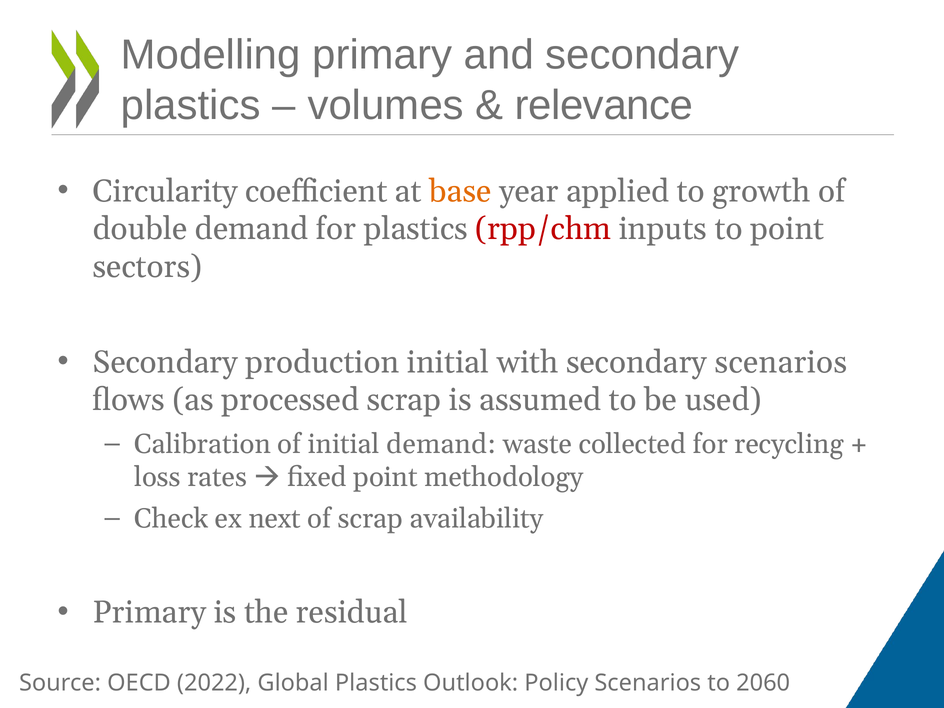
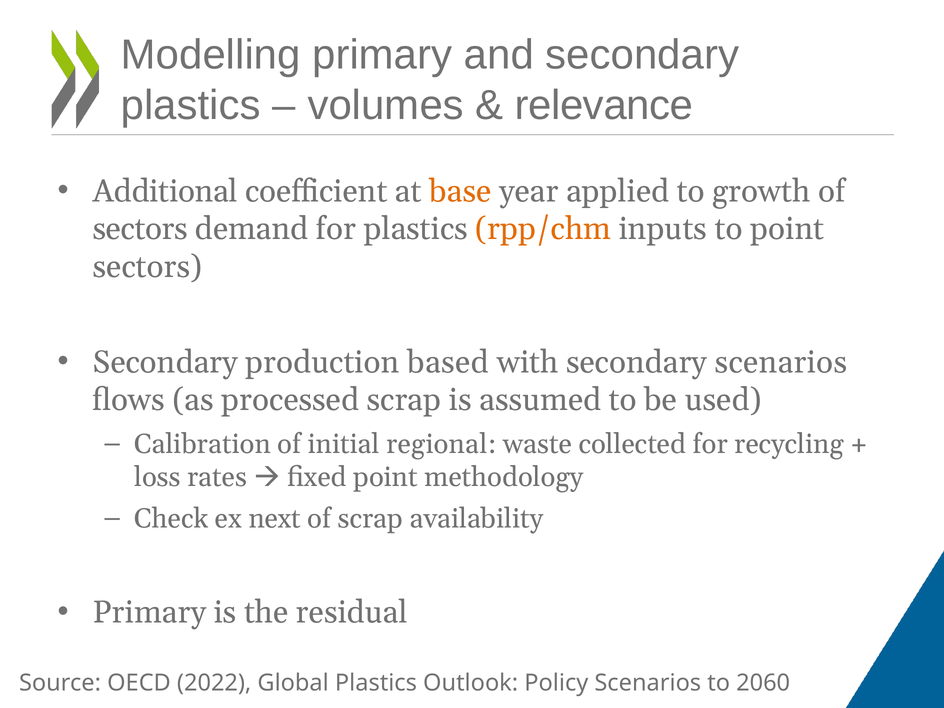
Circularity: Circularity -> Additional (165, 191)
double: double -> sectors (140, 229)
rpp/chm colour: red -> orange (543, 229)
production initial: initial -> based (448, 362)
initial demand: demand -> regional (441, 444)
